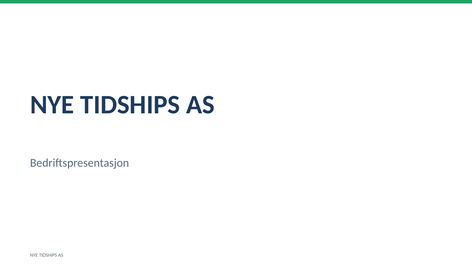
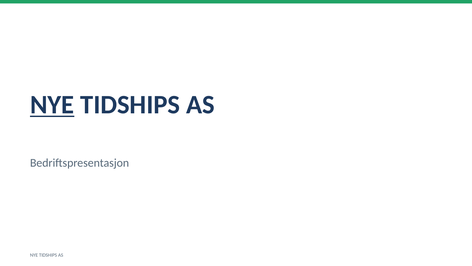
NYE underline: none -> present (52, 105)
